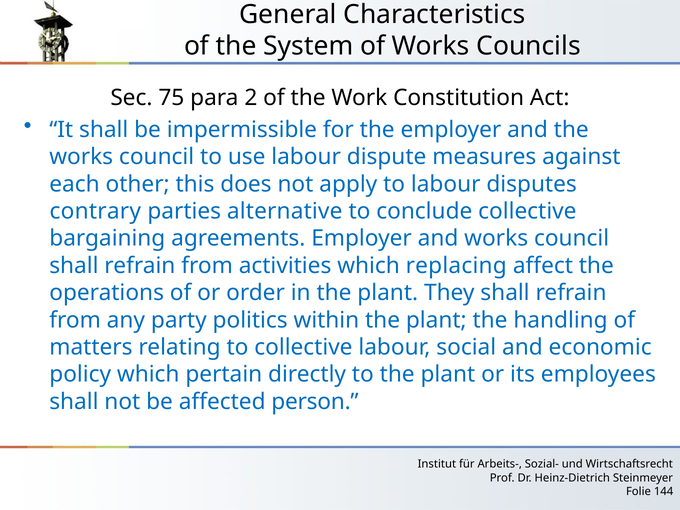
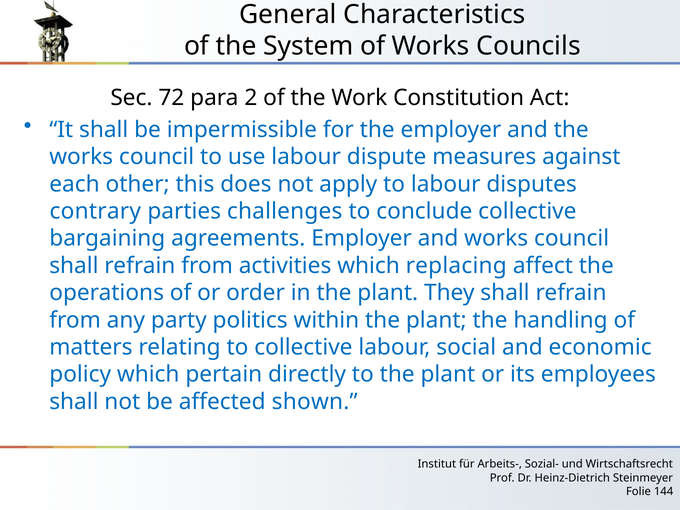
75: 75 -> 72 (171, 98)
alternative: alternative -> challenges (285, 211)
person: person -> shown (315, 402)
